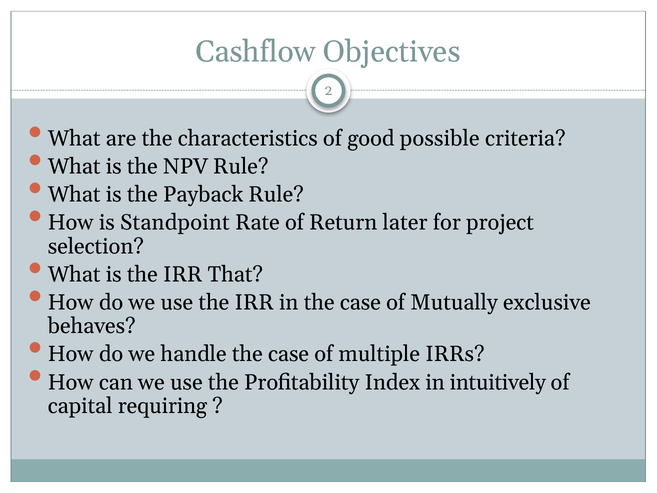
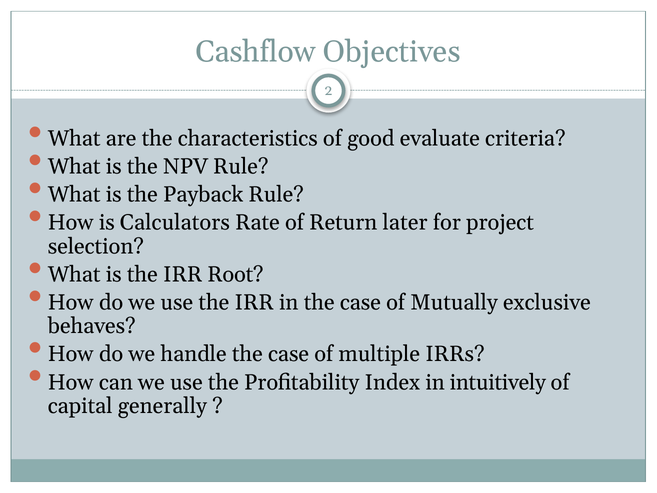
possible: possible -> evaluate (440, 138)
Standpoint: Standpoint -> Calculators (175, 223)
That: That -> Root (235, 274)
requiring: requiring -> generally (162, 406)
